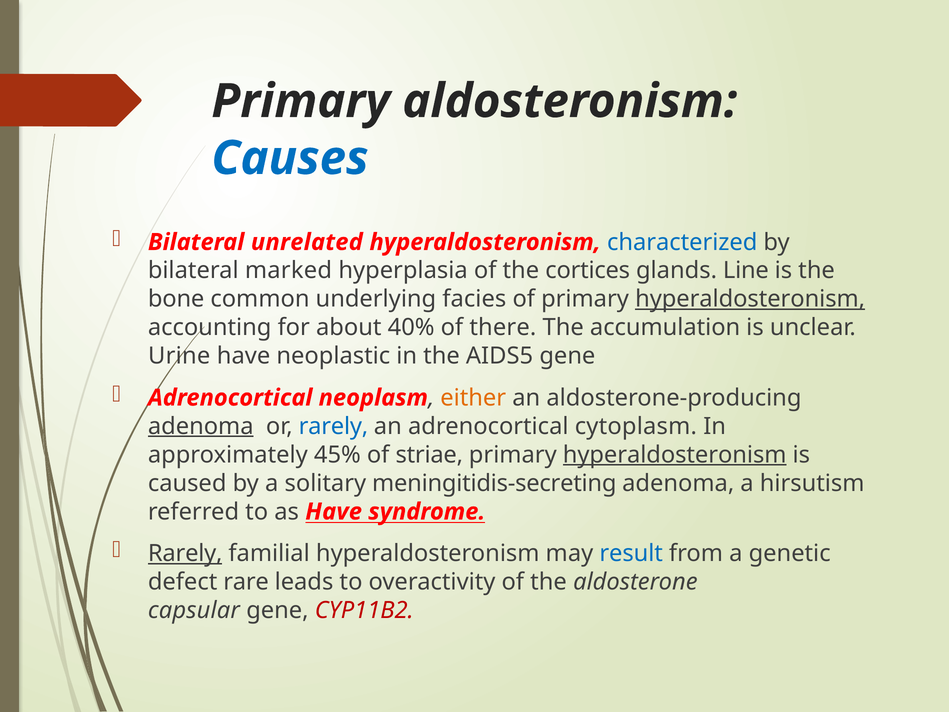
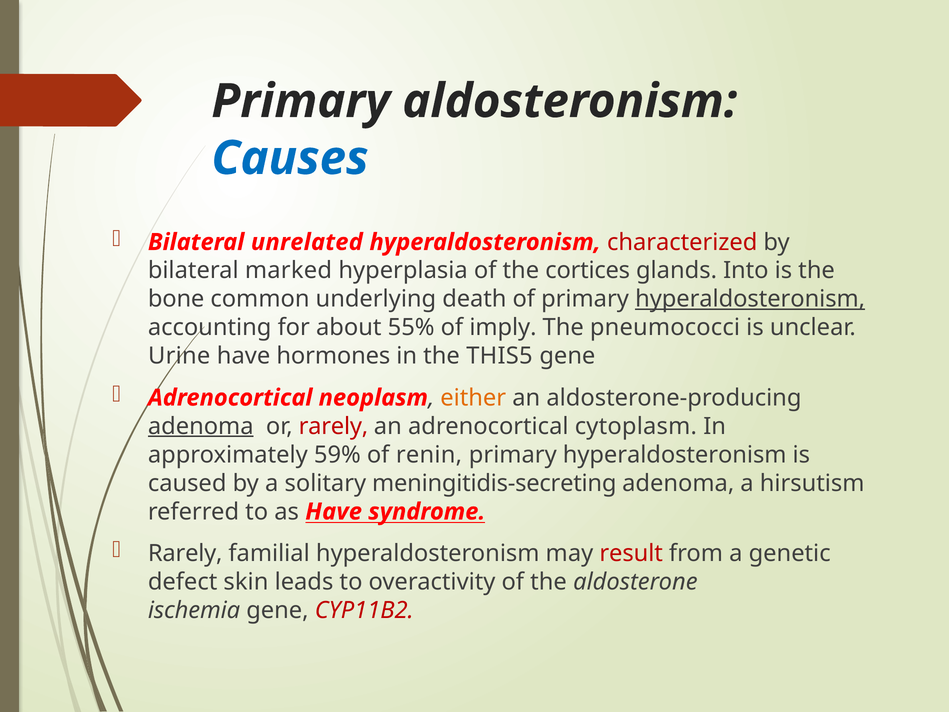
characterized colour: blue -> red (682, 242)
Line: Line -> Into (746, 271)
facies: facies -> death (474, 299)
40%: 40% -> 55% (411, 327)
there: there -> imply (503, 327)
accumulation: accumulation -> pneumococci (665, 327)
neoplastic: neoplastic -> hormones (333, 356)
AIDS5: AIDS5 -> THIS5 (499, 356)
rarely colour: blue -> red (333, 426)
45%: 45% -> 59% (337, 455)
striae: striae -> renin (429, 455)
hyperaldosteronism underline: present -> none (675, 455)
Rarely underline: present -> none (185, 553)
result colour: blue -> red (631, 553)
rare: rare -> skin (246, 582)
capsular: capsular -> ischemia (194, 610)
